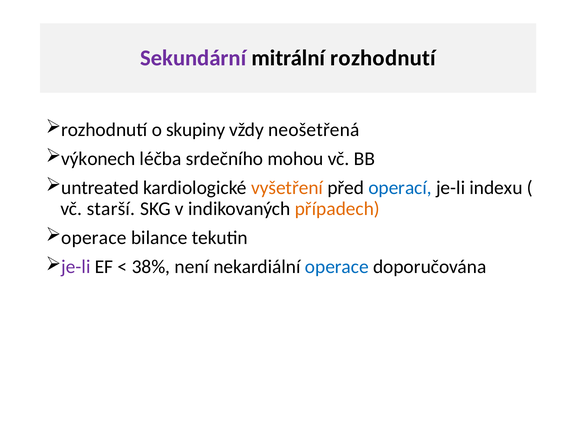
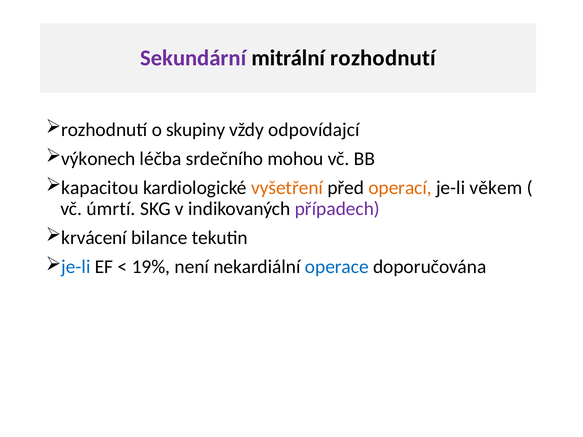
neošetřená: neošetřená -> odpovídajcí (314, 130)
untreated: untreated -> kapacitou (100, 188)
operací colour: blue -> orange (400, 188)
indexu: indexu -> věkem (496, 188)
starší: starší -> úmrtí (111, 209)
případech colour: orange -> purple (337, 209)
operace: operace -> krvácení (94, 238)
je-li colour: purple -> blue (76, 267)
38%: 38% -> 19% (151, 267)
